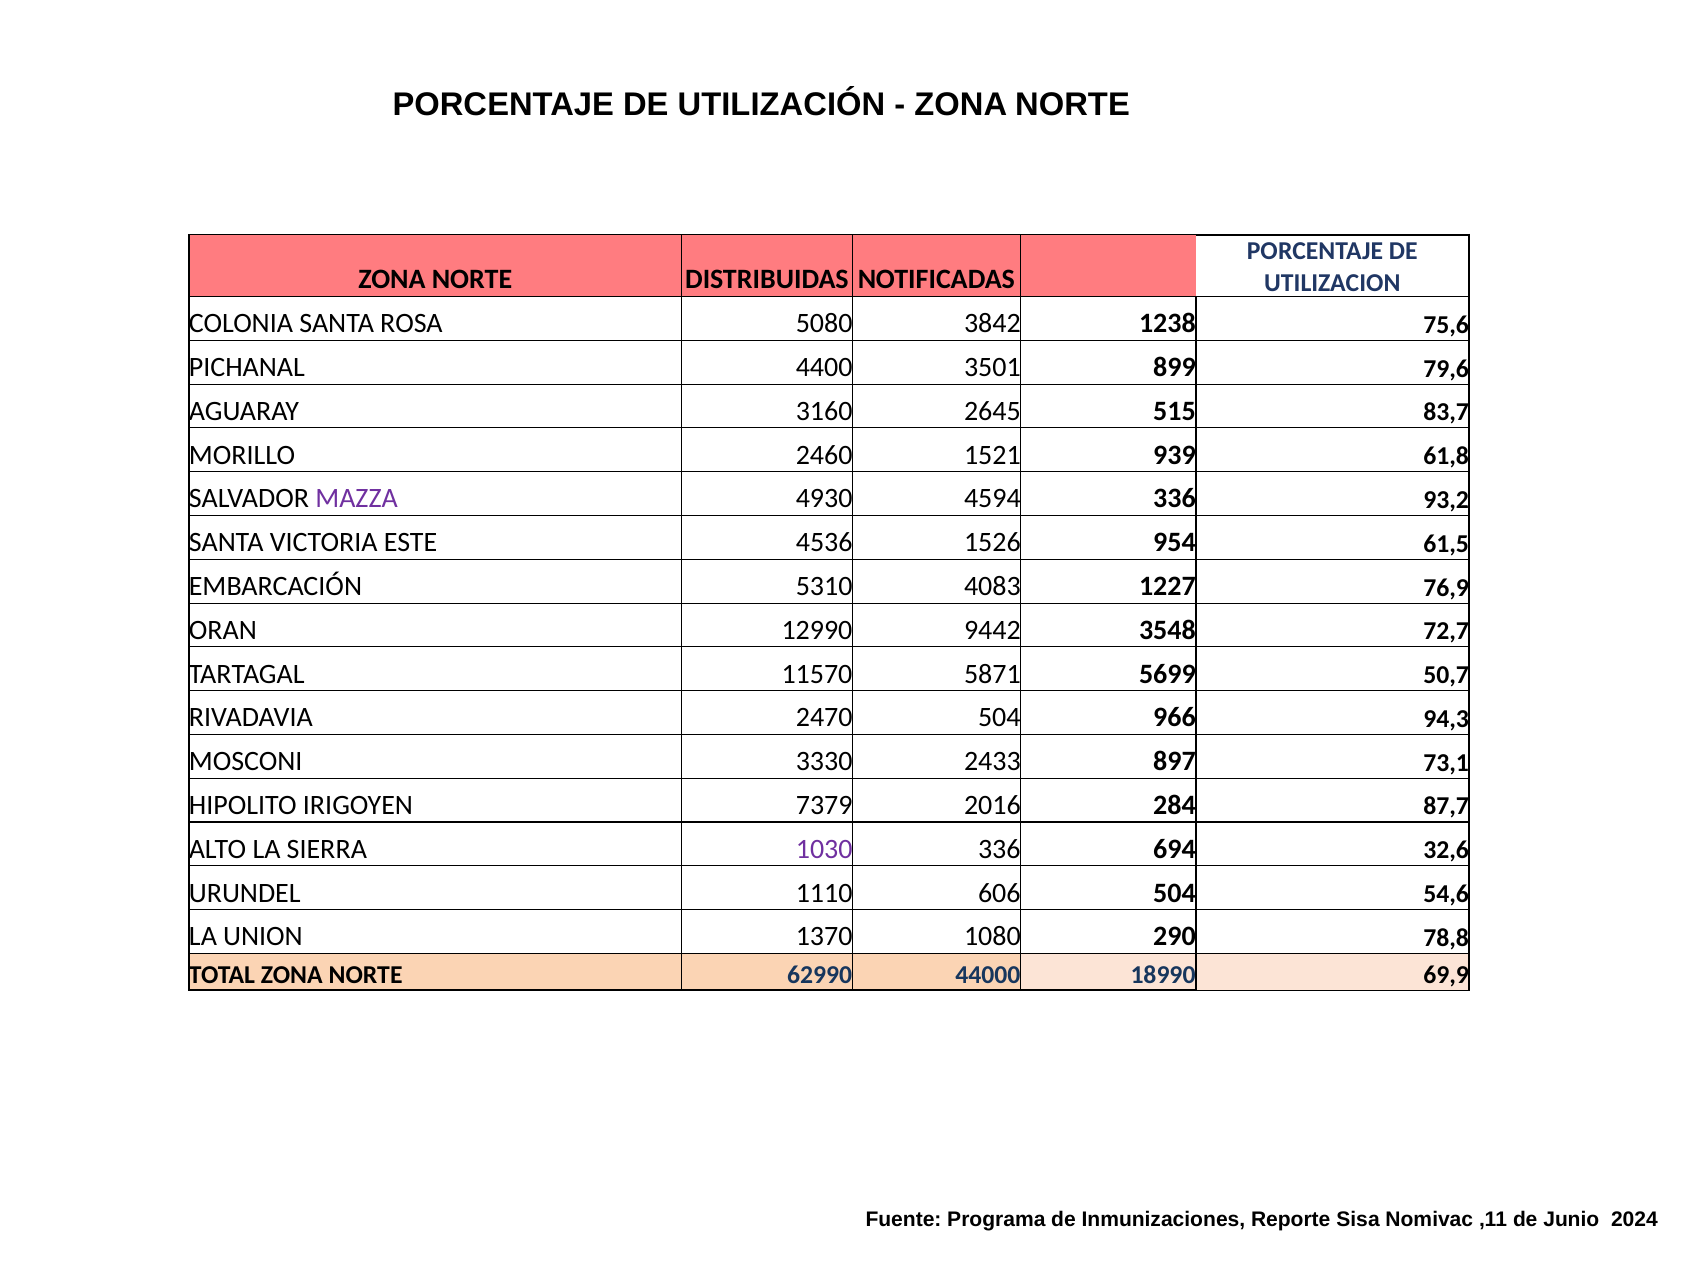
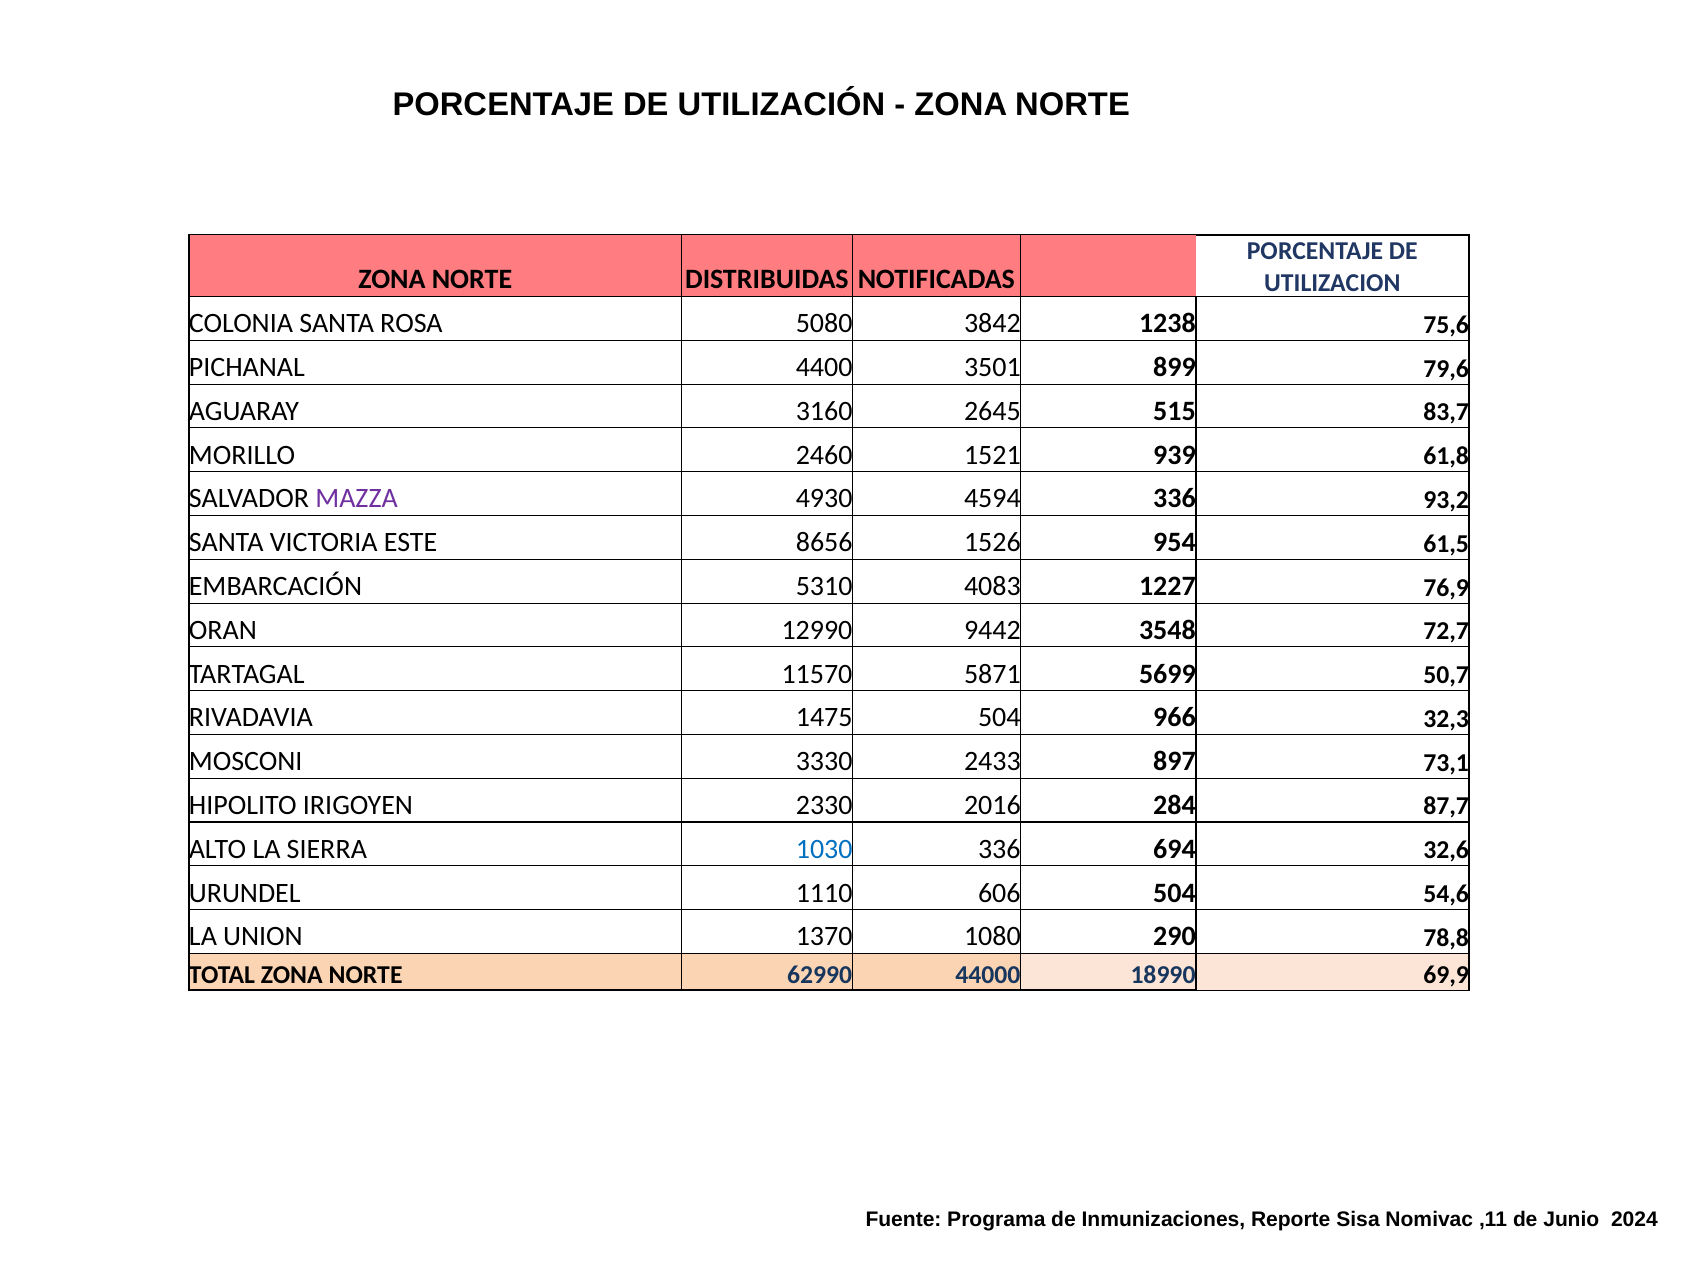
4536: 4536 -> 8656 (824, 542)
2470: 2470 -> 1475 (824, 717)
94,3: 94,3 -> 32,3 (1446, 719)
7379: 7379 -> 2330 (824, 805)
1030 colour: purple -> blue (824, 849)
